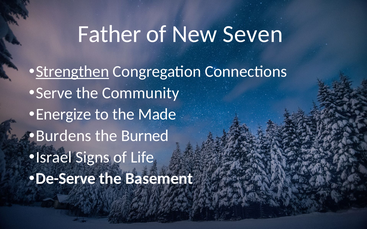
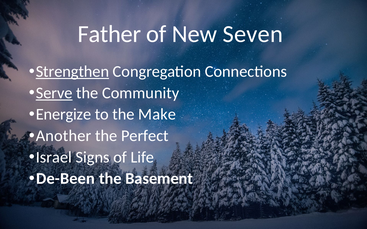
Serve underline: none -> present (54, 93)
Made: Made -> Make (157, 115)
Burdens: Burdens -> Another (64, 136)
Burned: Burned -> Perfect (145, 136)
De-Serve: De-Serve -> De-Been (65, 179)
